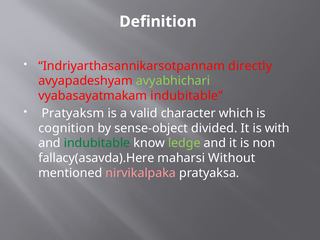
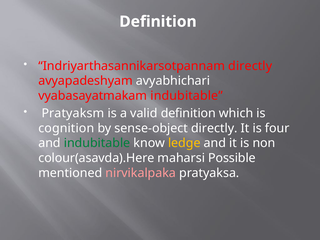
avyabhichari colour: light green -> white (173, 81)
valid character: character -> definition (188, 113)
sense-object divided: divided -> directly (214, 128)
with: with -> four (277, 128)
ledge colour: light green -> yellow (184, 143)
fallacy(asavda).Here: fallacy(asavda).Here -> colour(asavda).Here (96, 158)
Without: Without -> Possible (232, 158)
